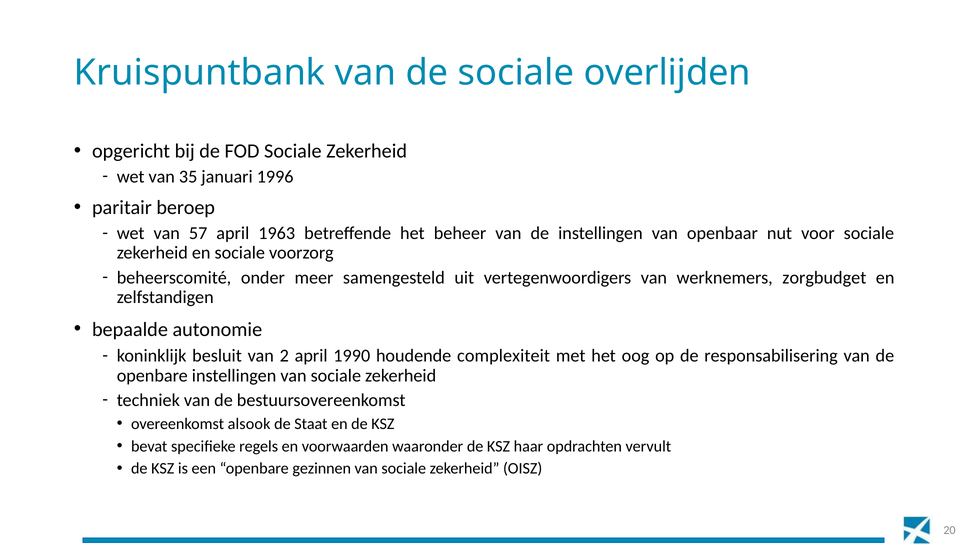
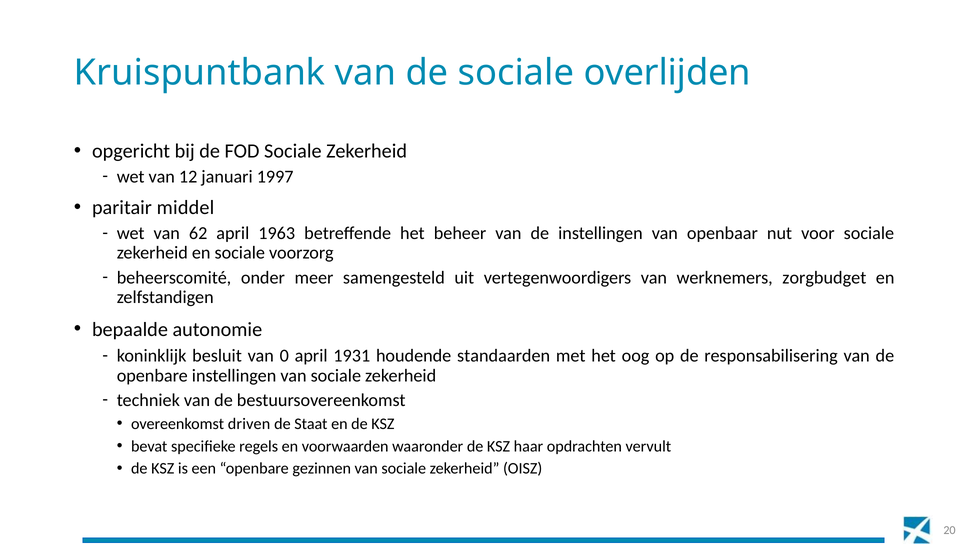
35: 35 -> 12 (188, 177)
1996: 1996 -> 1997 (275, 177)
beroep: beroep -> middel (186, 208)
57: 57 -> 62 (198, 233)
2: 2 -> 0 (284, 356)
1990: 1990 -> 1931 (352, 356)
complexiteit: complexiteit -> standaarden (504, 356)
alsook: alsook -> driven (249, 424)
